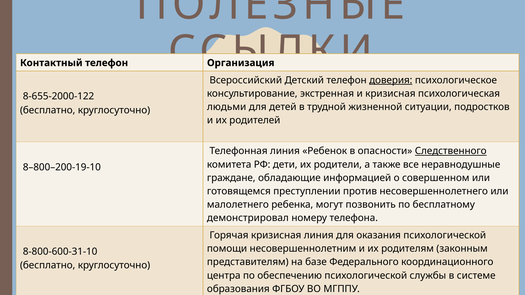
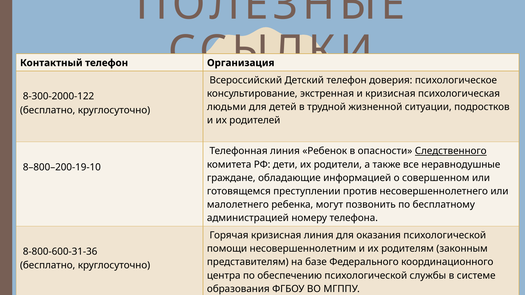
доверия underline: present -> none (391, 80)
8-655-2000-122: 8-655-2000-122 -> 8-300-2000-122 (59, 97)
демонстрировал: демонстрировал -> администрацией (248, 218)
8-800-600-31-10: 8-800-600-31-10 -> 8-800-600-31-36 (60, 252)
